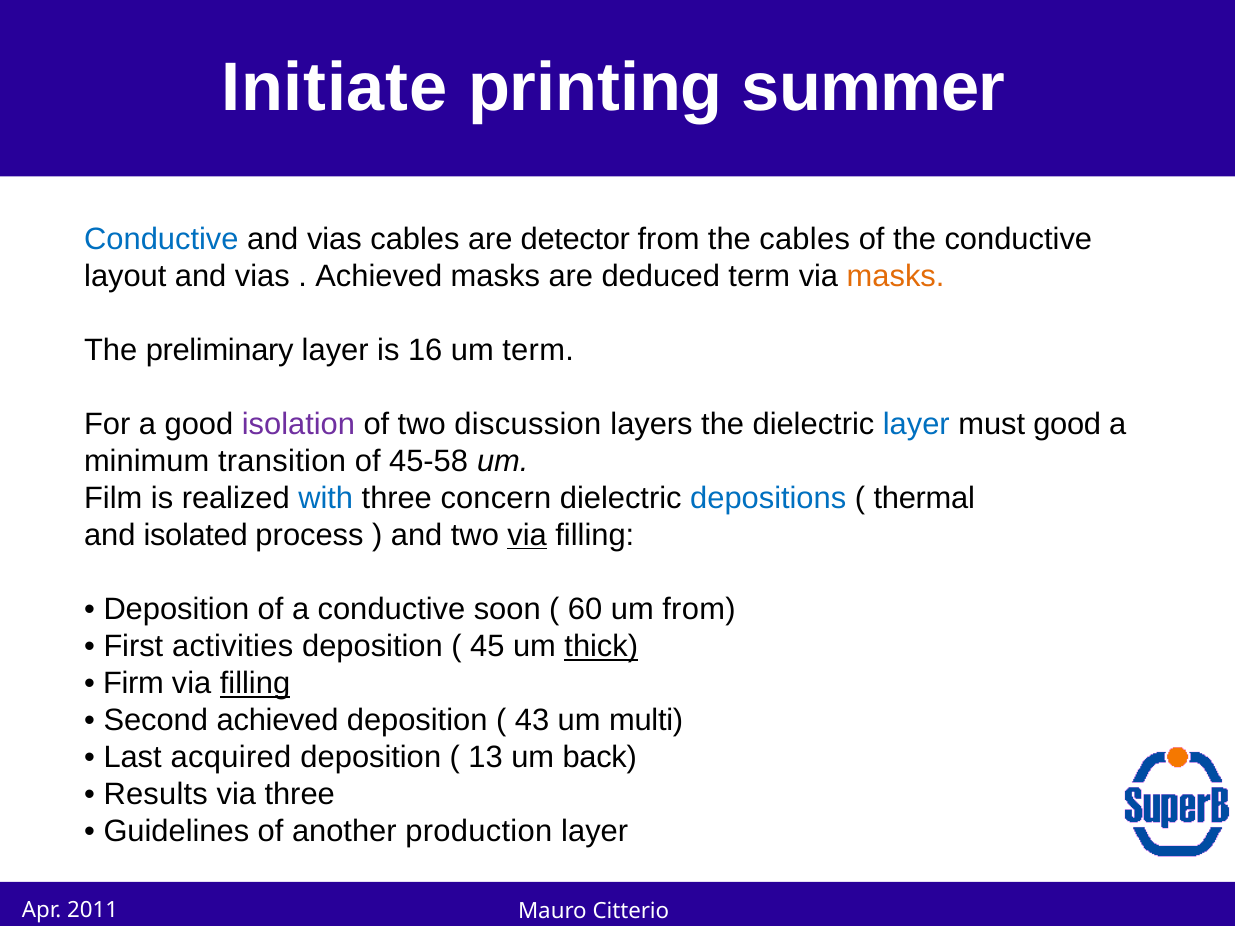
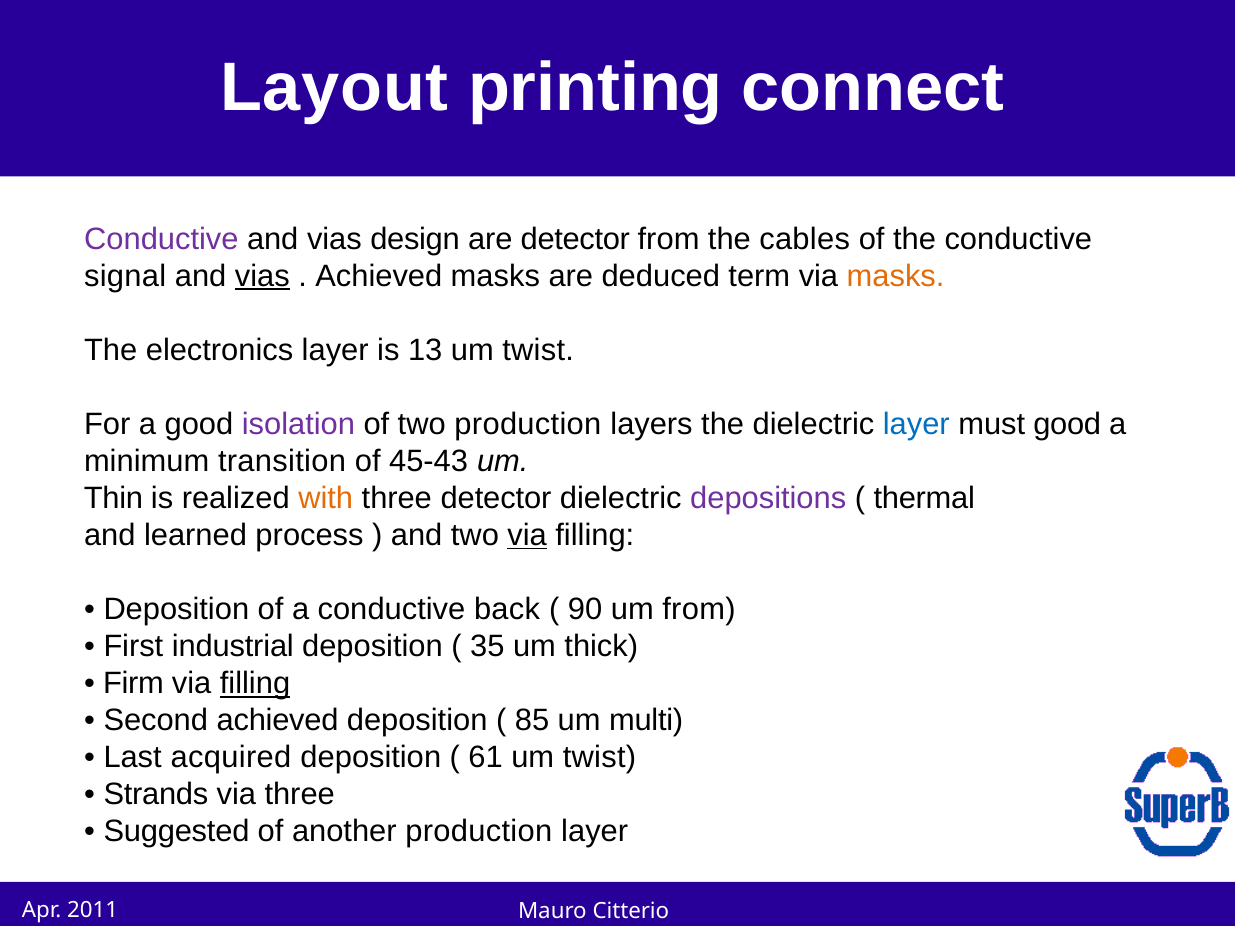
Initiate: Initiate -> Layout (334, 88)
summer: summer -> connect (873, 88)
Conductive colour: blue -> purple (161, 239)
vias cables: cables -> design (415, 239)
layout: layout -> signal (125, 276)
vias underline: none -> present (262, 276)
preliminary: preliminary -> electronics (220, 350)
16: 16 -> 13 (425, 350)
term: term -> twist (538, 350)
two discussion: discussion -> production (528, 424)
45-58: 45-58 -> 45-43 (429, 461)
Film: Film -> Thin (113, 498)
with colour: blue -> orange (326, 498)
three concern: concern -> detector (496, 498)
depositions colour: blue -> purple (768, 498)
isolated: isolated -> learned (195, 535)
soon: soon -> back (507, 609)
60: 60 -> 90 (585, 609)
activities: activities -> industrial (233, 647)
45: 45 -> 35 (487, 647)
thick underline: present -> none (601, 647)
43: 43 -> 85 (532, 721)
13: 13 -> 61 (486, 758)
back: back -> twist (599, 758)
Results: Results -> Strands (156, 795)
Guidelines: Guidelines -> Suggested (176, 832)
